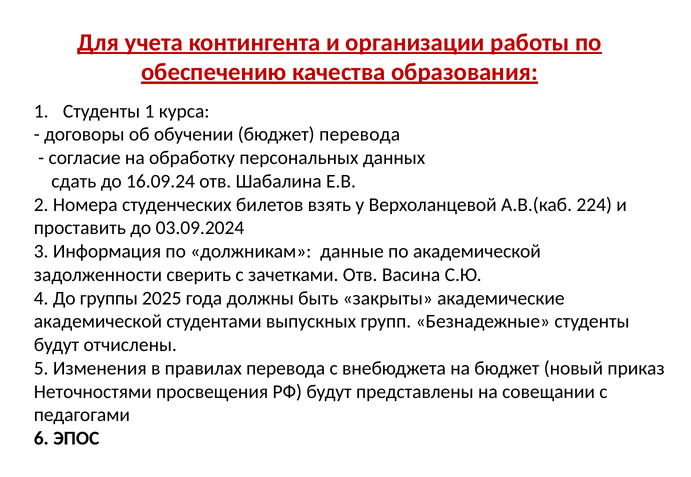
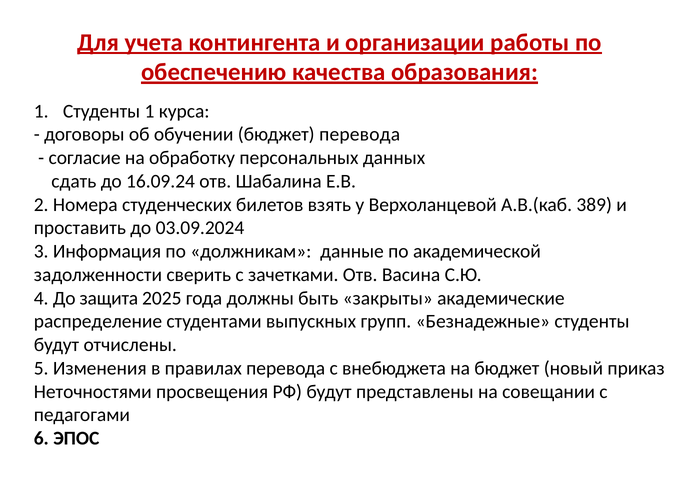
224: 224 -> 389 (594, 205)
группы: группы -> защита (109, 298)
академической: академической -> распределение (98, 322)
